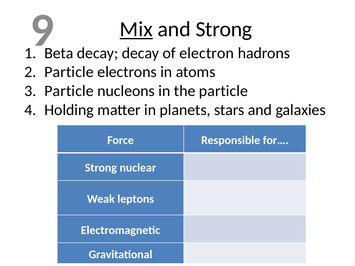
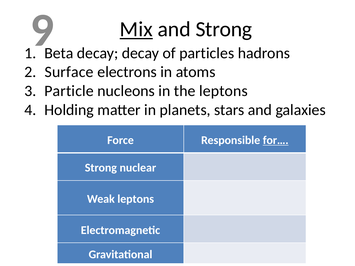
electron: electron -> particles (207, 53)
Particle: Particle -> Surface (69, 72)
the particle: particle -> leptons (223, 91)
for… underline: none -> present (276, 140)
